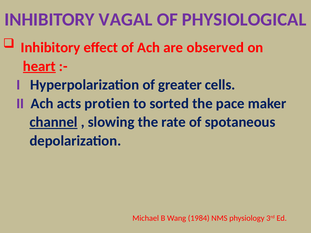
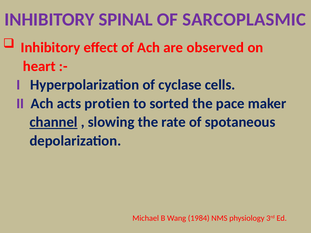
VAGAL: VAGAL -> SPINAL (126, 19)
PHYSIOLOGICAL: PHYSIOLOGICAL -> SARCOPLASMIC (244, 19)
heart underline: present -> none (39, 66)
greater: greater -> cyclase (180, 85)
